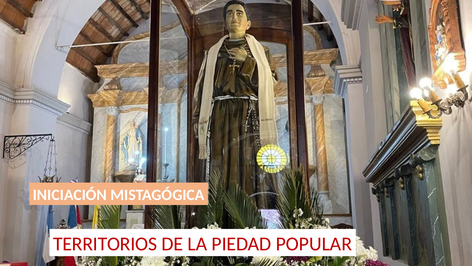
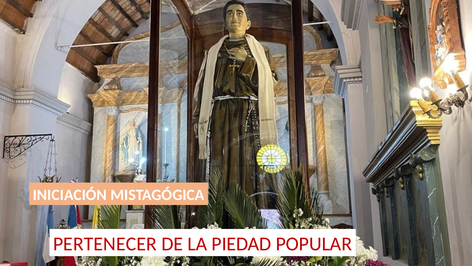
TERRITORIOS: TERRITORIOS -> PERTENECER (105, 243)
